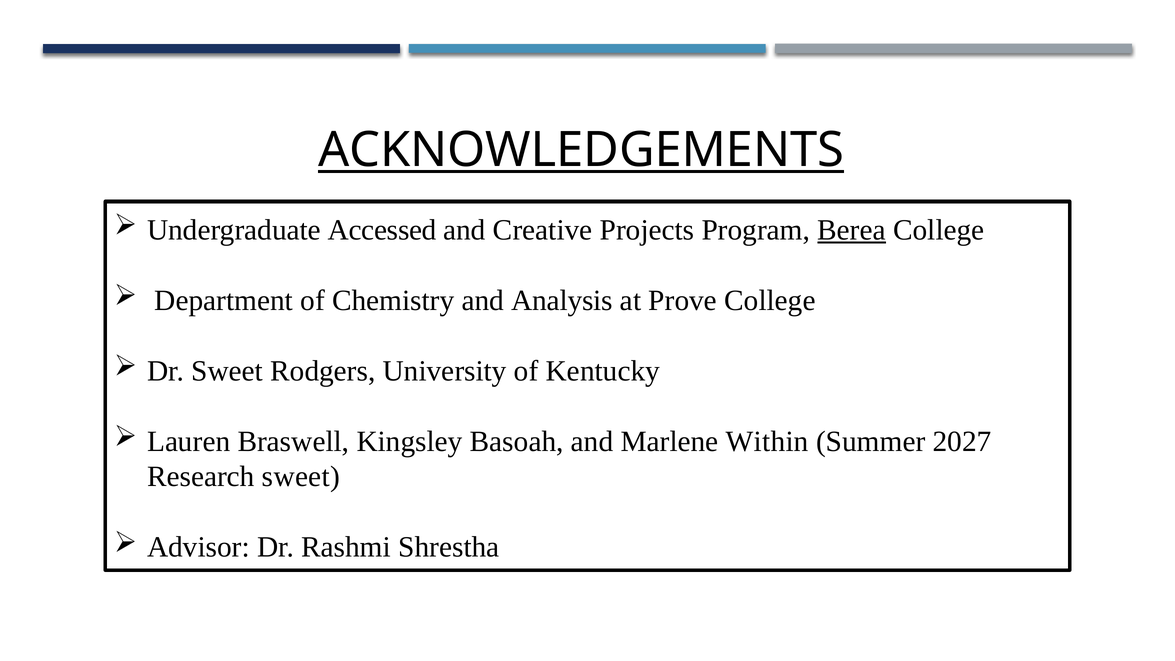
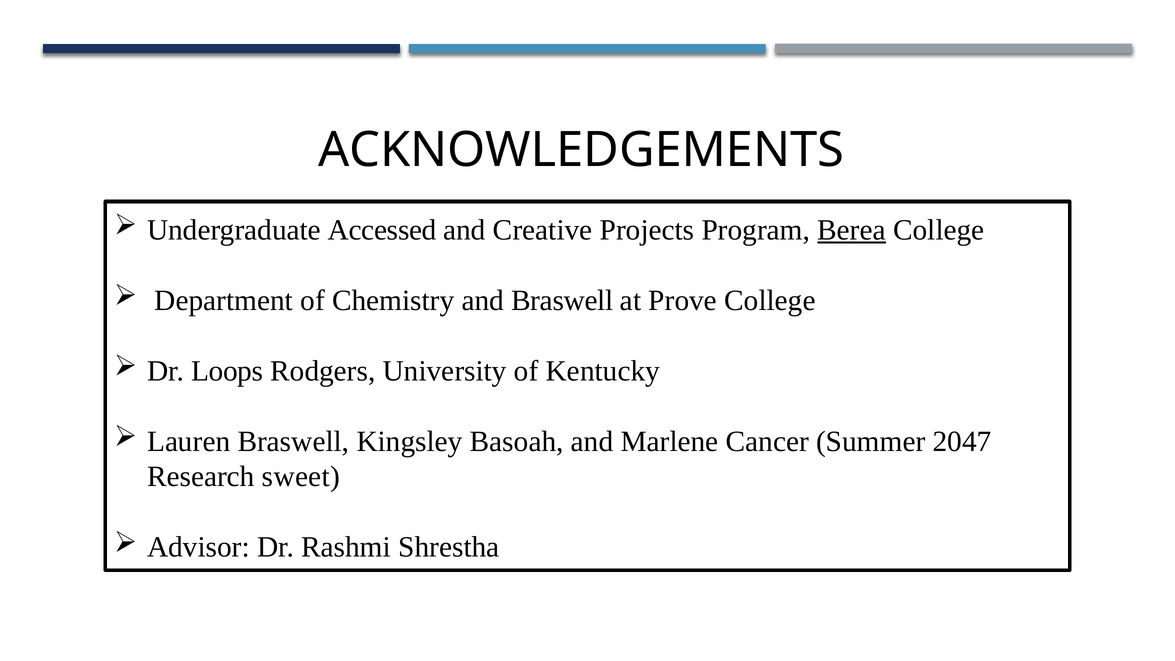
ACKNOWLEDGEMENTS underline: present -> none (581, 150)
and Analysis: Analysis -> Braswell (562, 300)
Dr Sweet: Sweet -> Loops (227, 371)
Within: Within -> Cancer (767, 441)
2027: 2027 -> 2047 (962, 441)
